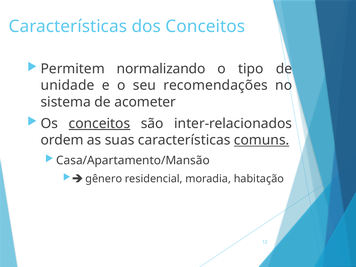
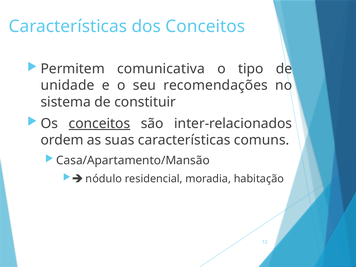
normalizando: normalizando -> comunicativa (161, 69)
acometer: acometer -> constituir (145, 102)
comuns underline: present -> none (262, 140)
gênero: gênero -> nódulo (104, 179)
